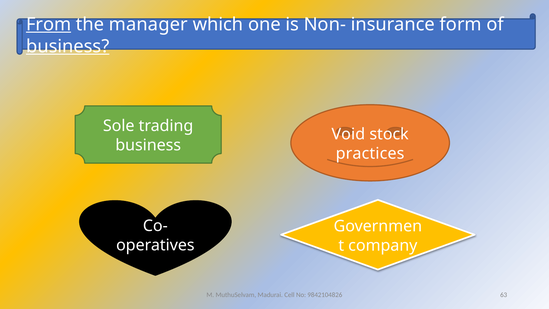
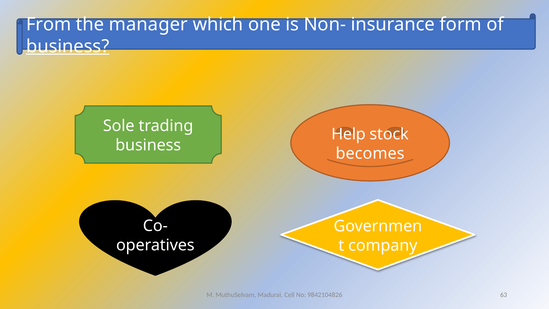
From underline: present -> none (49, 24)
Void: Void -> Help (348, 134)
practices: practices -> becomes (370, 153)
